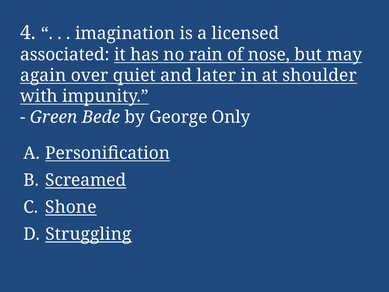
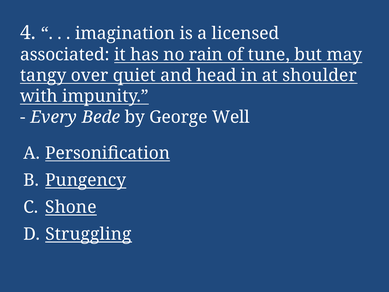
nose: nose -> tune (269, 55)
again: again -> tangy (43, 75)
later: later -> head (216, 75)
Green: Green -> Every (54, 117)
Only: Only -> Well (231, 117)
Screamed: Screamed -> Pungency (86, 180)
